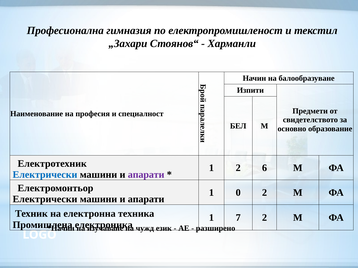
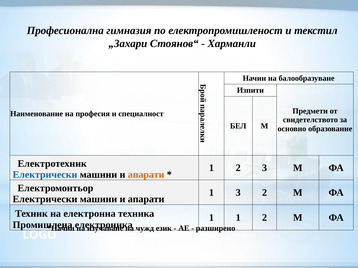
2 6: 6 -> 3 (264, 168)
апарати colour: purple -> orange (146, 175)
1 0: 0 -> 3 (238, 193)
1 7: 7 -> 1 (238, 218)
